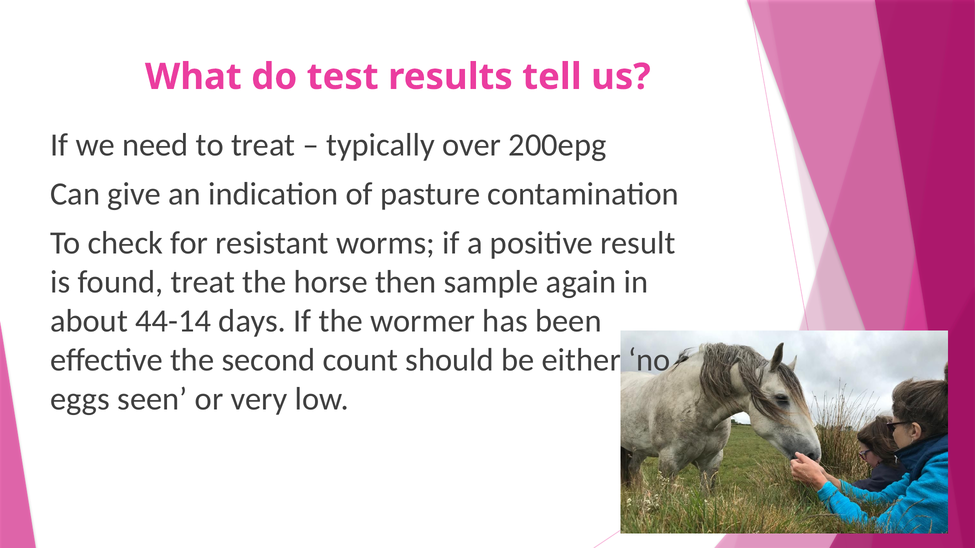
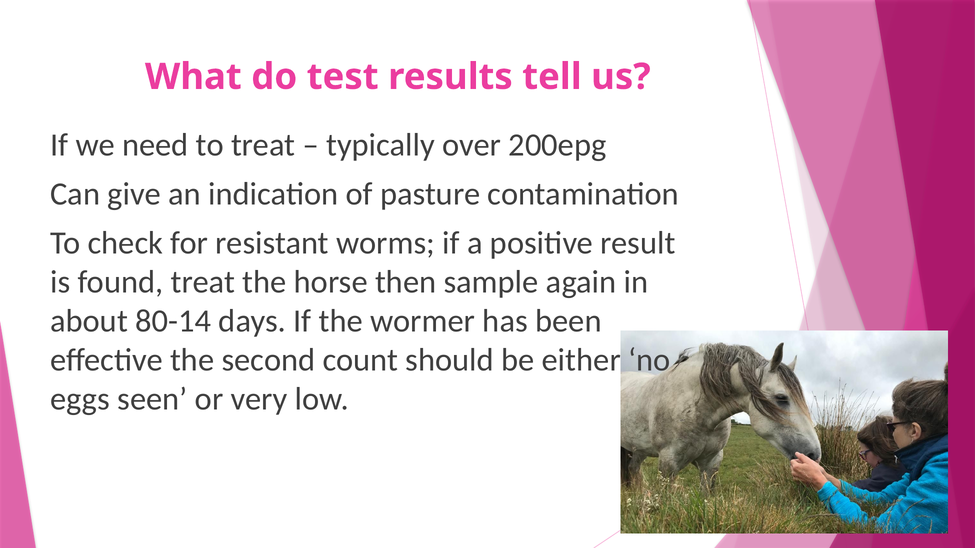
44-14: 44-14 -> 80-14 (173, 321)
